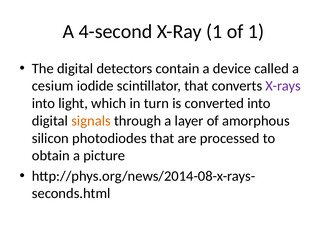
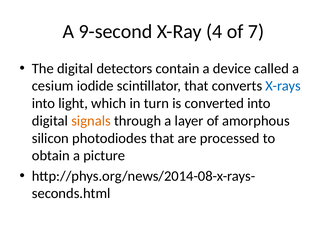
4-second: 4-second -> 9-second (115, 32)
X-Ray 1: 1 -> 4 (214, 32)
of 1: 1 -> 7 (256, 32)
X-rays colour: purple -> blue (283, 86)
